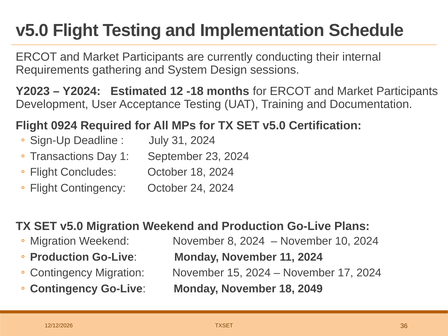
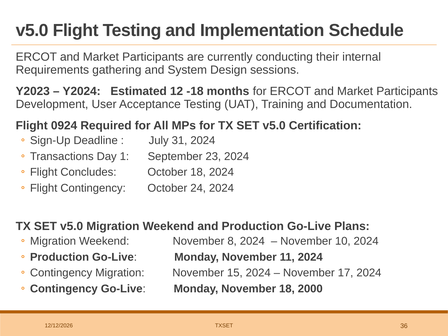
2049: 2049 -> 2000 (310, 289)
